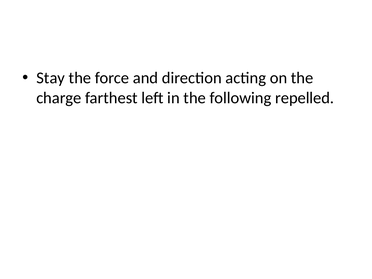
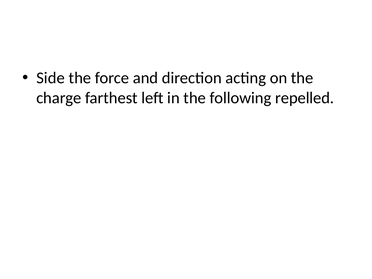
Stay: Stay -> Side (51, 78)
